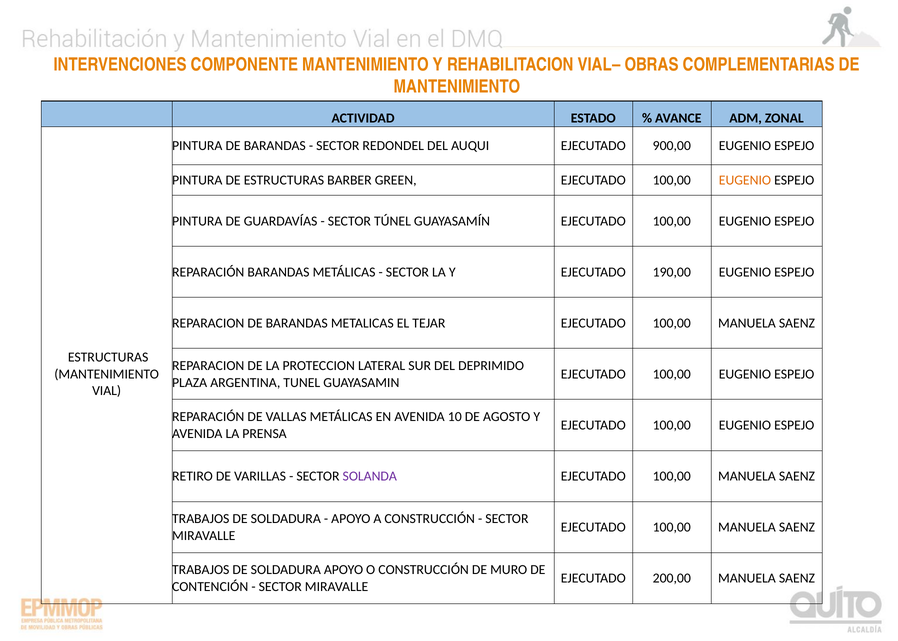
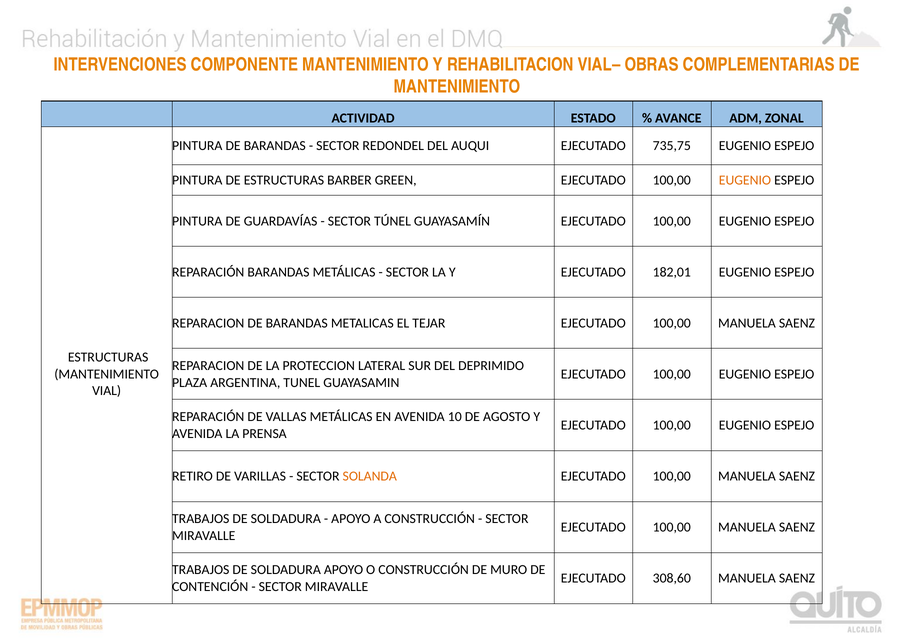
900,00: 900,00 -> 735,75 (672, 146)
190,00: 190,00 -> 182,01 (672, 272)
SOLANDA colour: purple -> orange (370, 476)
200,00: 200,00 -> 308,60 (672, 578)
